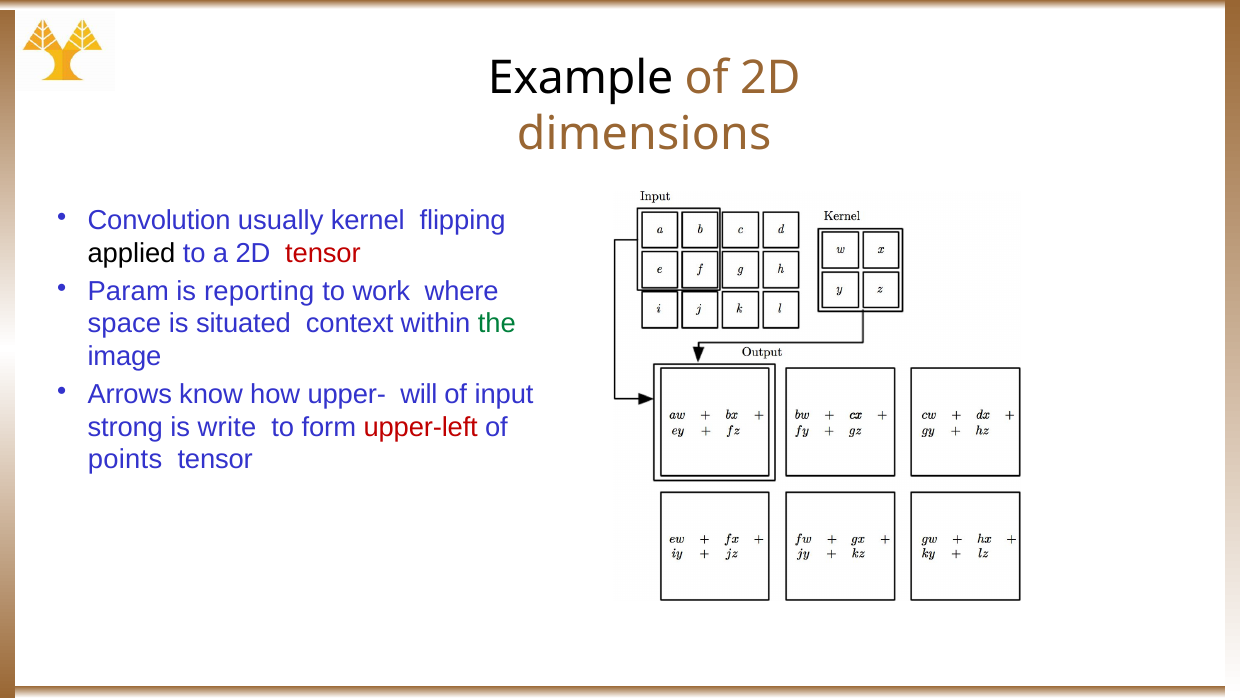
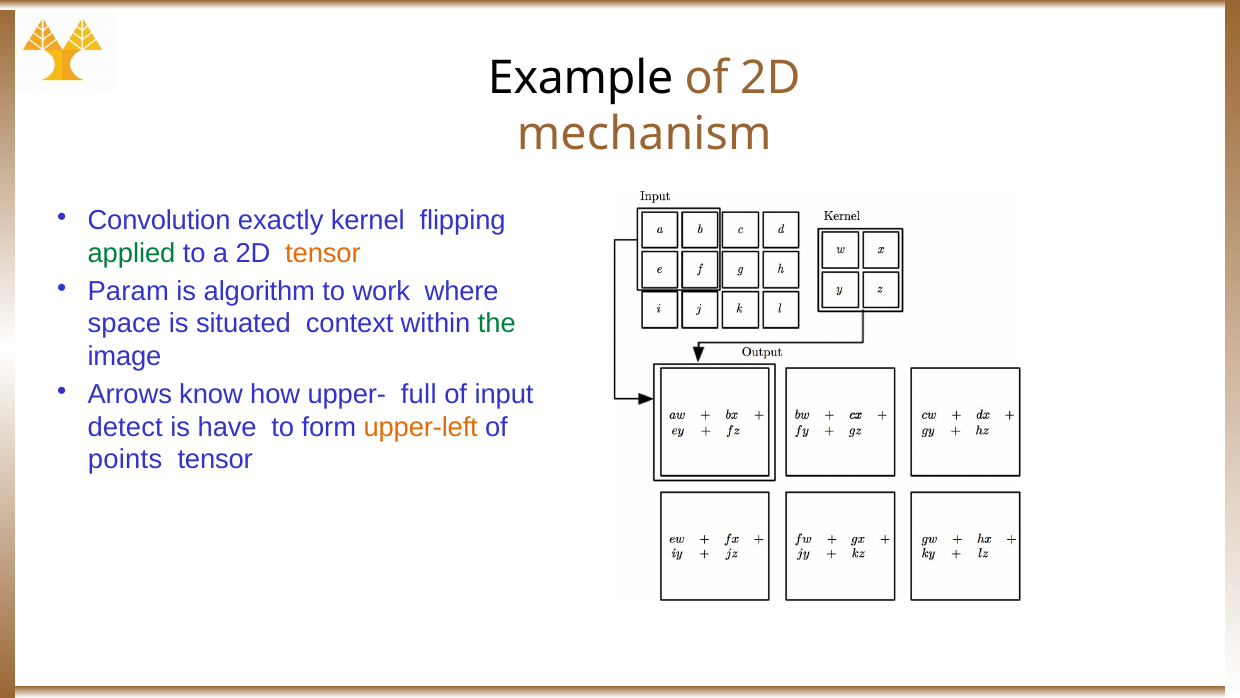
dimensions: dimensions -> mechanism (644, 134)
usually: usually -> exactly (281, 221)
applied colour: black -> green (131, 253)
tensor colour: red -> orange (323, 253)
reporting: reporting -> algorithm (259, 291)
will: will -> full (419, 395)
strong: strong -> detect (125, 427)
write: write -> have (227, 427)
upper-left colour: red -> orange (421, 427)
